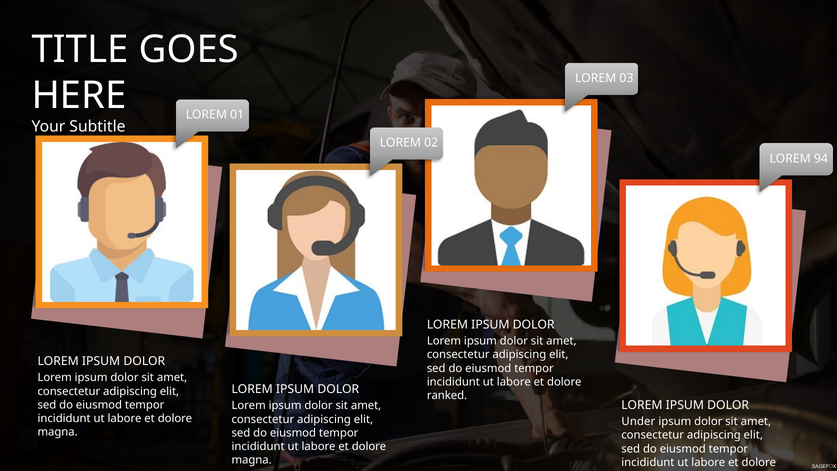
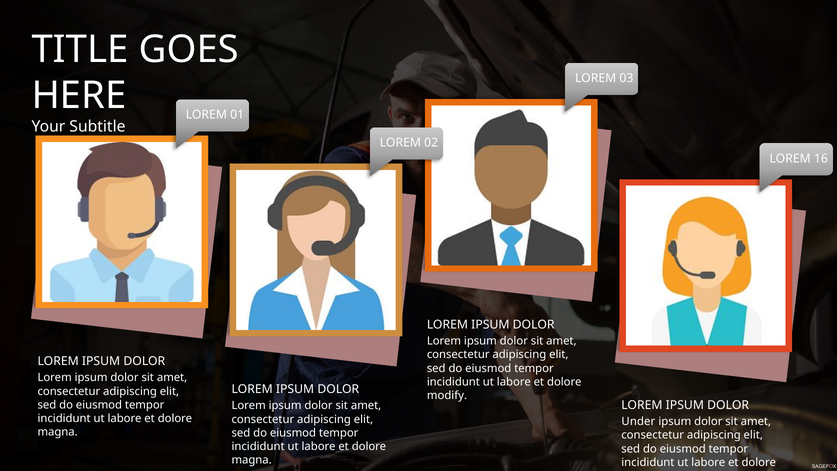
94: 94 -> 16 (821, 159)
ranked: ranked -> modify (447, 395)
